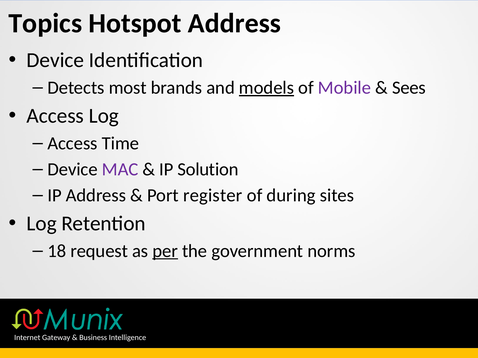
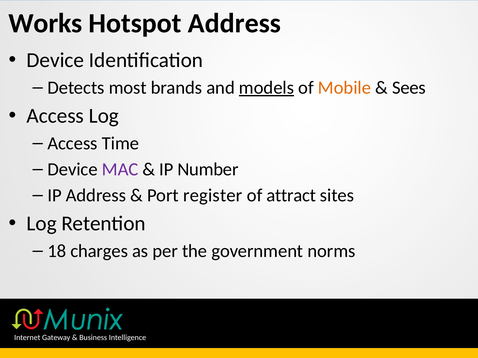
Topics: Topics -> Works (45, 23)
Mobile colour: purple -> orange (345, 88)
Solution: Solution -> Number (208, 170)
during: during -> attract (291, 196)
request: request -> charges (99, 251)
per underline: present -> none (165, 251)
